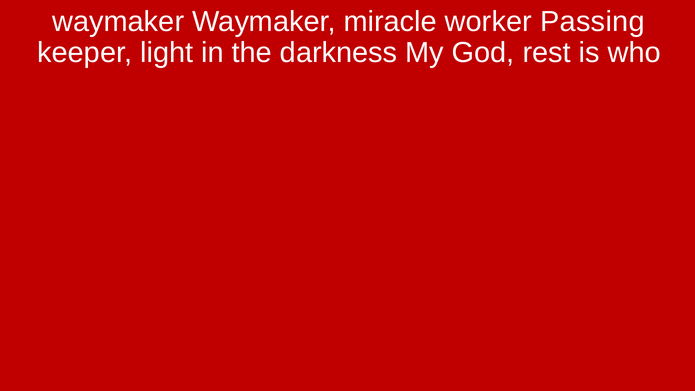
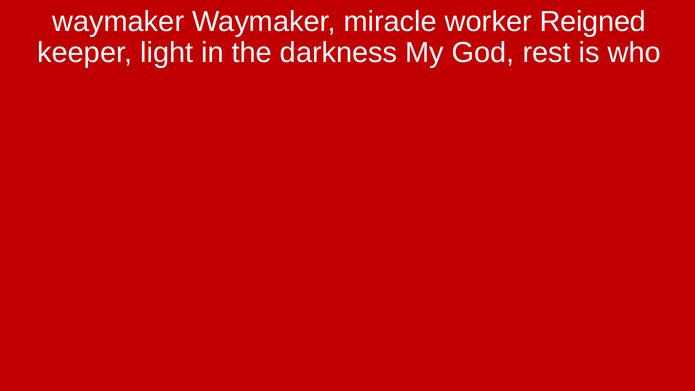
Passing: Passing -> Reigned (593, 22)
